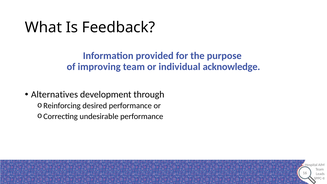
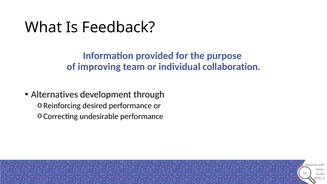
acknowledge: acknowledge -> collaboration (231, 67)
